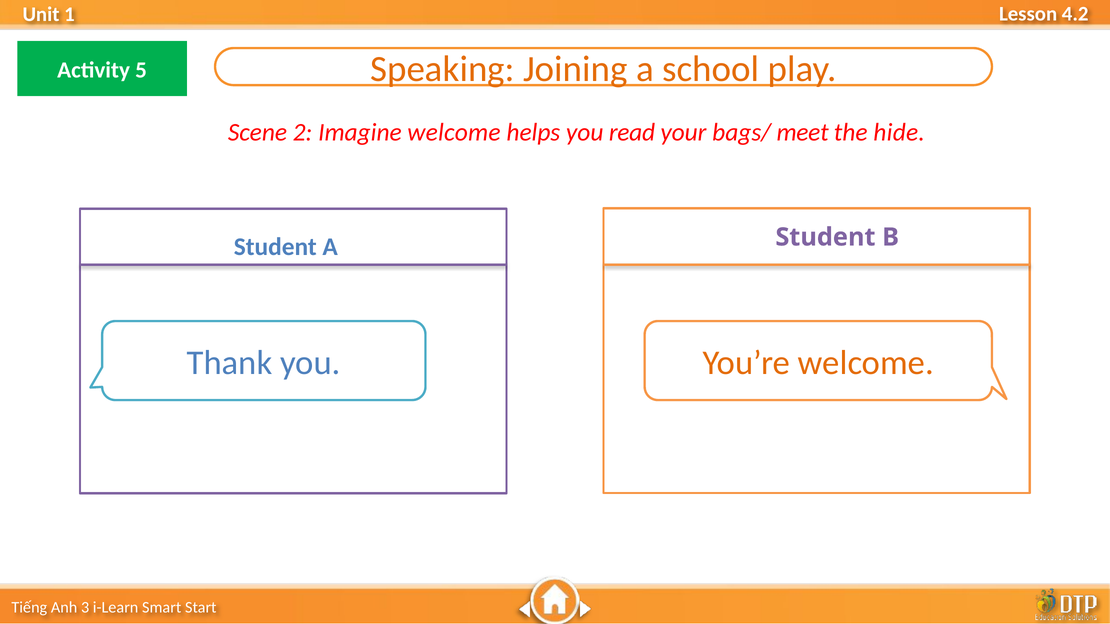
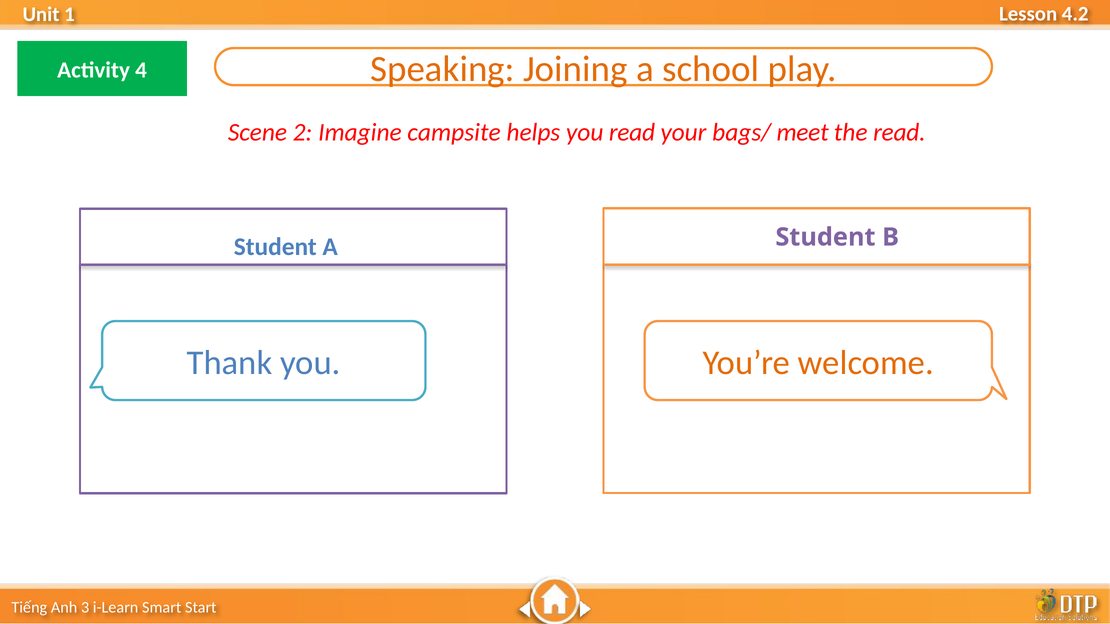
5: 5 -> 4 (141, 70)
Imagine welcome: welcome -> campsite (454, 132)
the hide: hide -> read (899, 132)
